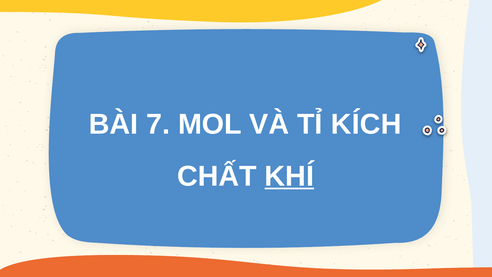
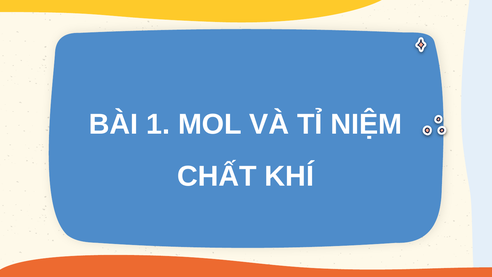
7: 7 -> 1 (158, 124)
KÍCH: KÍCH -> NIỆM (366, 124)
KHÍ underline: present -> none (289, 176)
